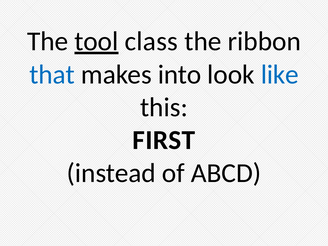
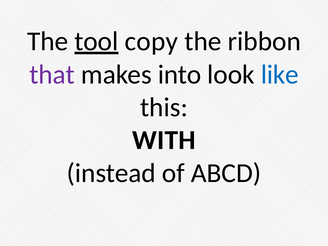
class: class -> copy (151, 41)
that colour: blue -> purple (52, 75)
FIRST: FIRST -> WITH (164, 140)
